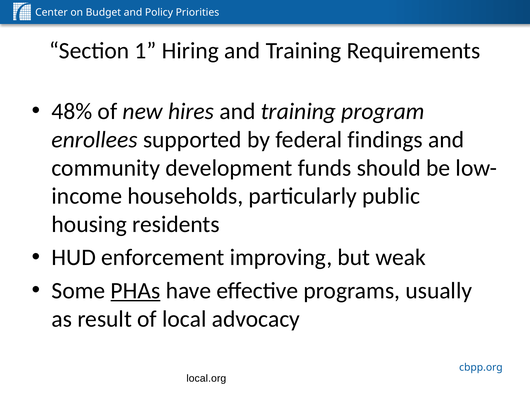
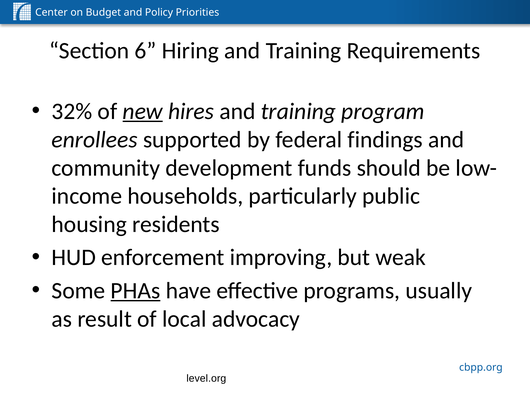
1: 1 -> 6 (146, 51)
48%: 48% -> 32% (72, 111)
new underline: none -> present (143, 111)
local.org: local.org -> level.org (206, 378)
